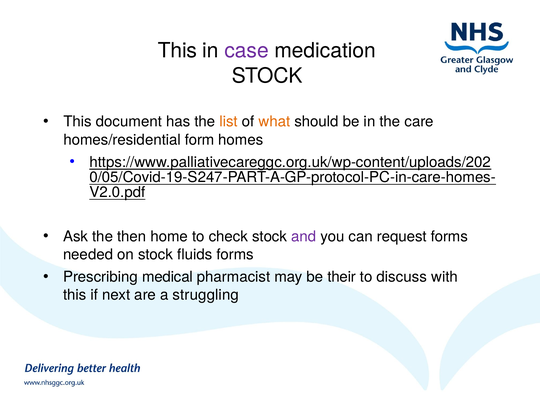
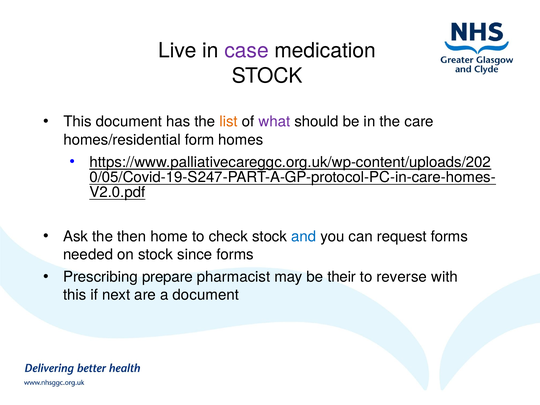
This: This -> Live (177, 51)
what colour: orange -> purple (274, 122)
and colour: purple -> blue (304, 236)
fluids: fluids -> since (195, 254)
medical: medical -> prepare (167, 277)
discuss: discuss -> reverse (402, 277)
a struggling: struggling -> document (206, 295)
